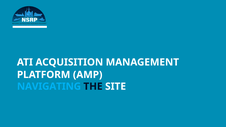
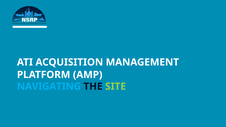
SITE colour: white -> light green (116, 86)
